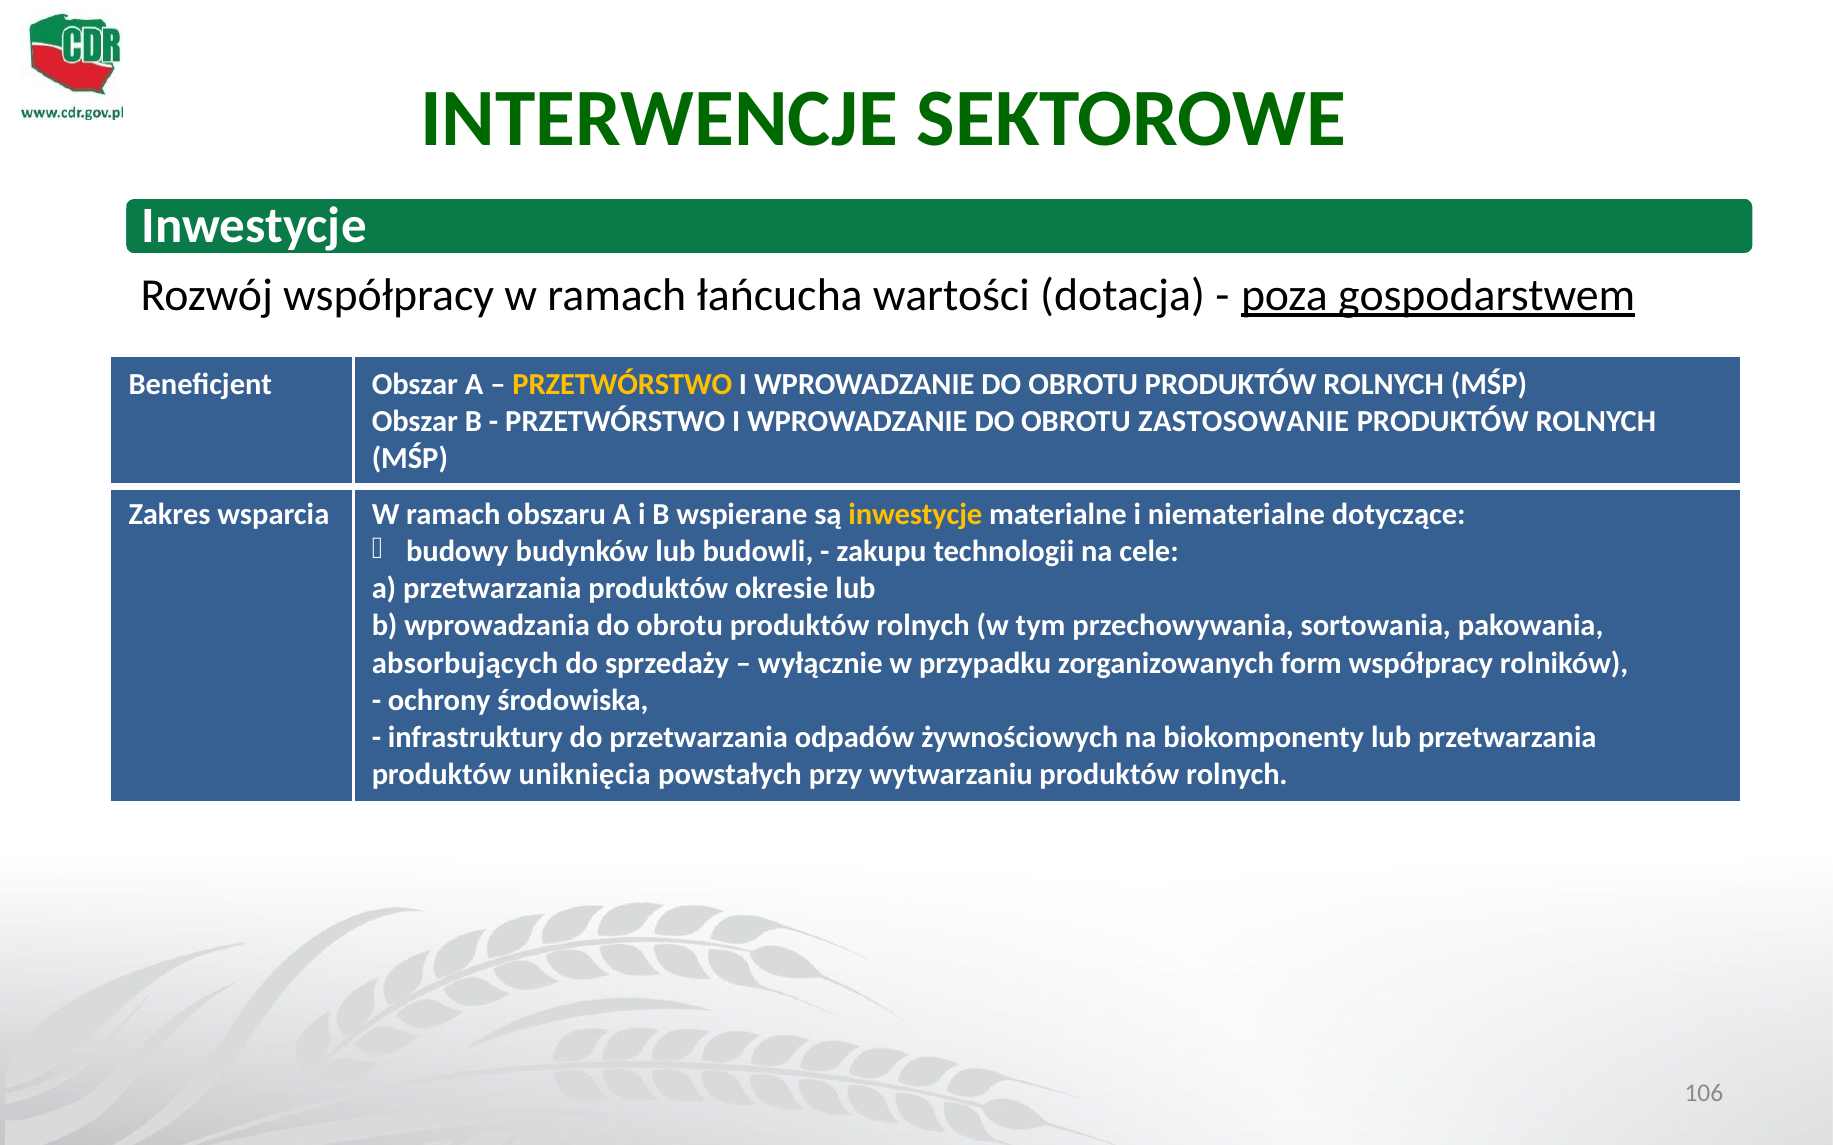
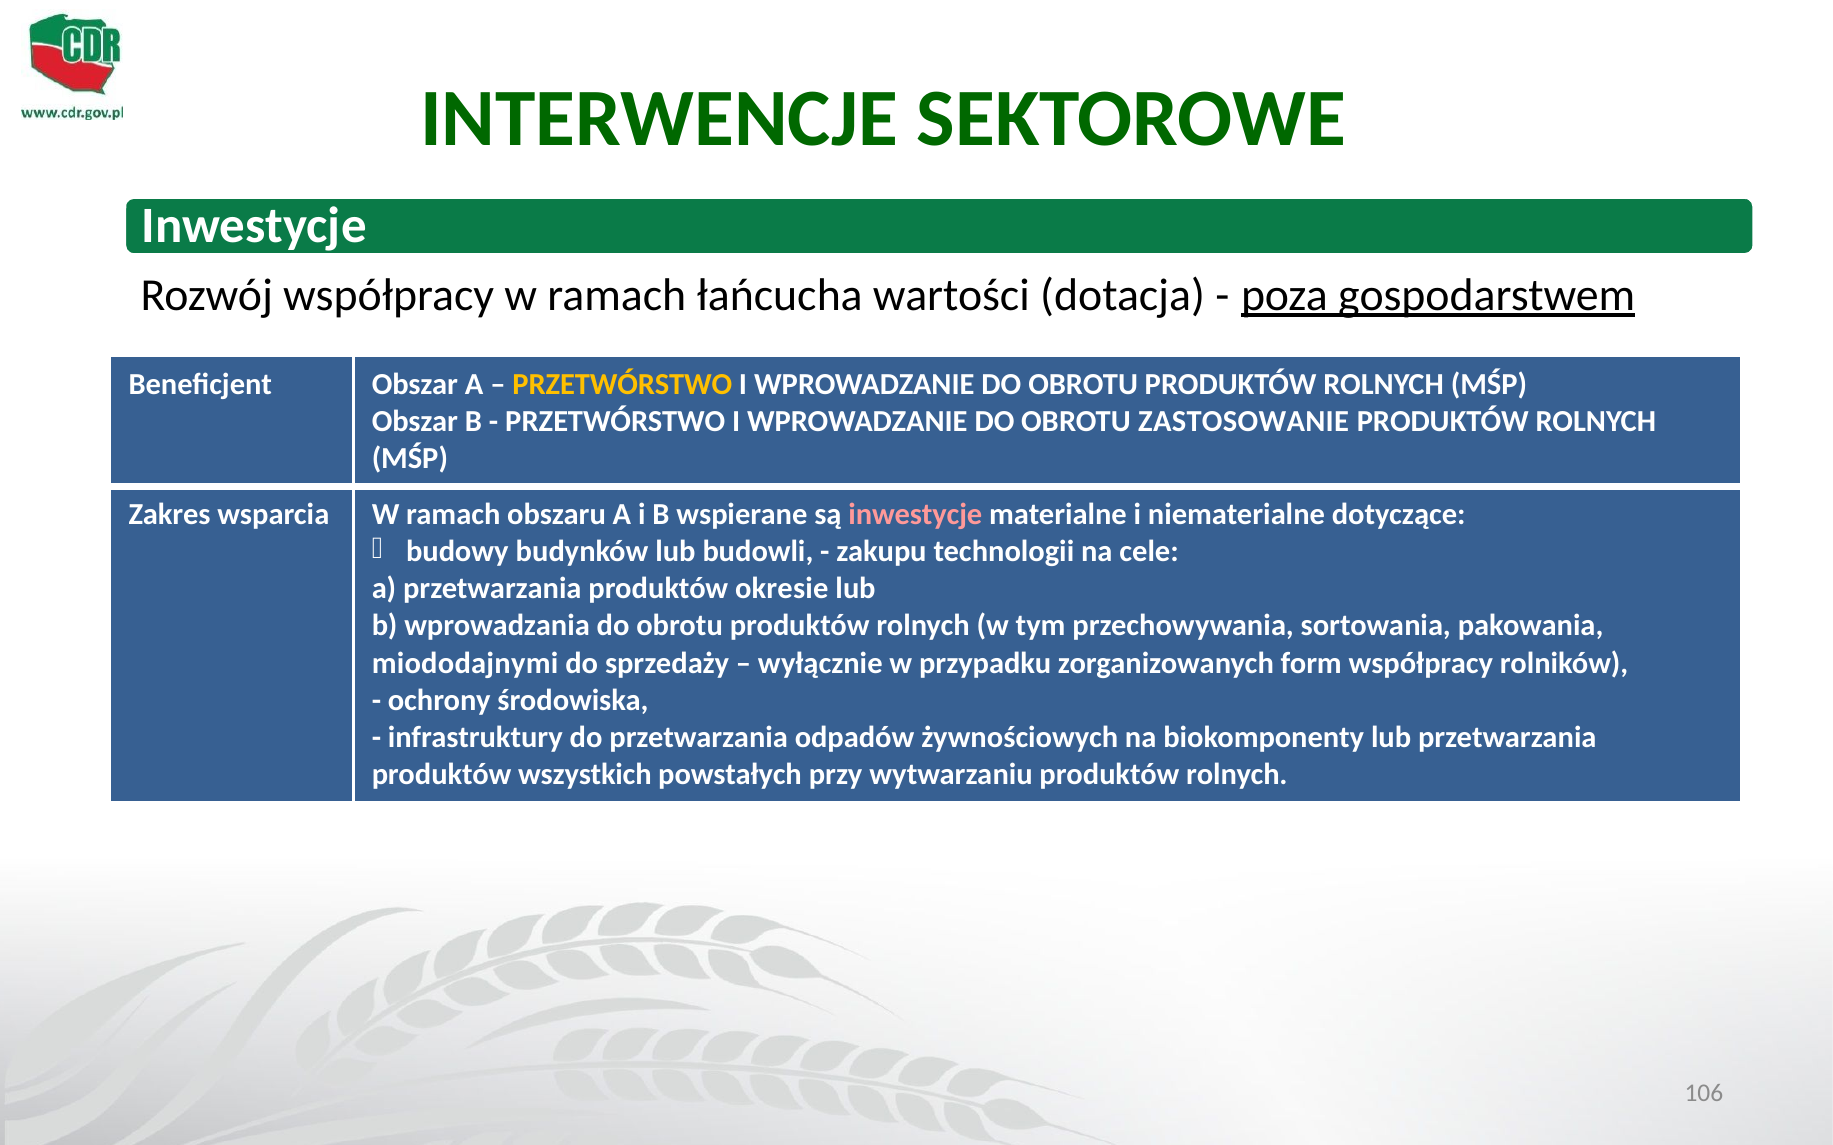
inwestycje colour: yellow -> pink (915, 514)
absorbujących: absorbujących -> miododajnymi (465, 663)
uniknięcia: uniknięcia -> wszystkich (585, 775)
